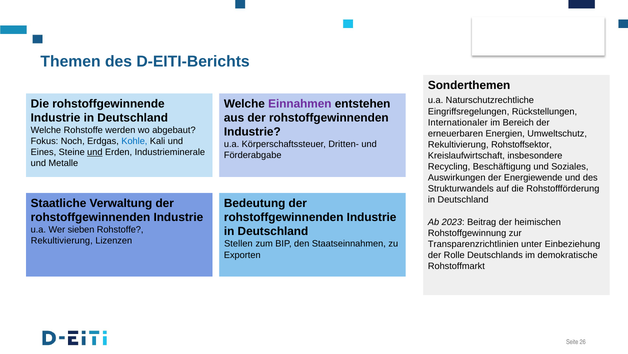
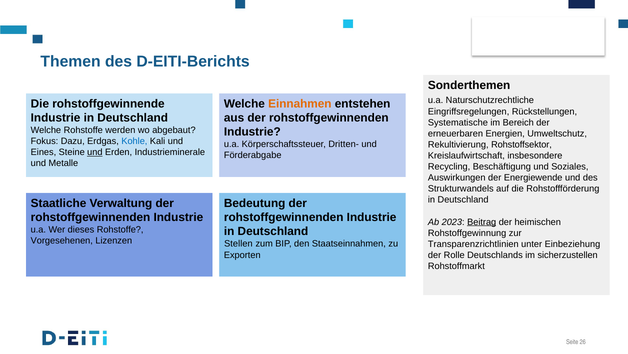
Einnahmen colour: purple -> orange (300, 103)
Internationaler: Internationaler -> Systematische (458, 123)
Noch: Noch -> Dazu (73, 141)
Beitrag underline: none -> present (482, 222)
sieben: sieben -> dieses (81, 229)
Rekultivierung: Rekultivierung -> Vorgesehenen (62, 240)
demokratische: demokratische -> sicherzustellen (568, 255)
